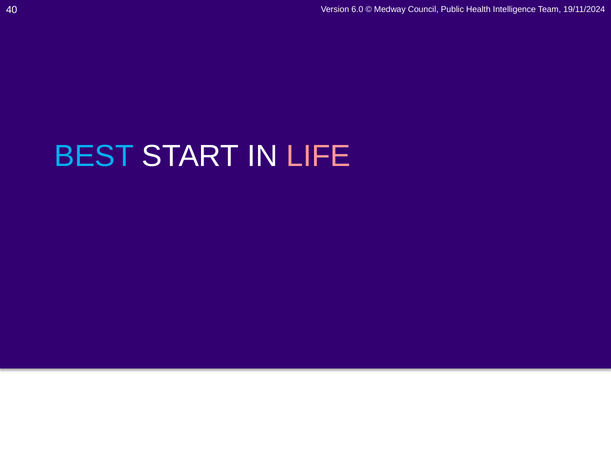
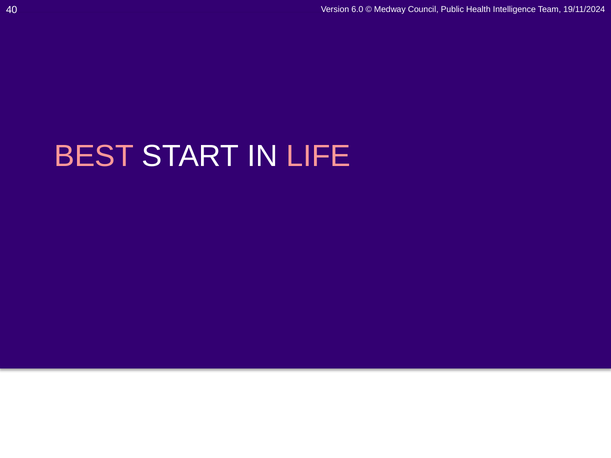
BEST colour: light blue -> pink (94, 156)
